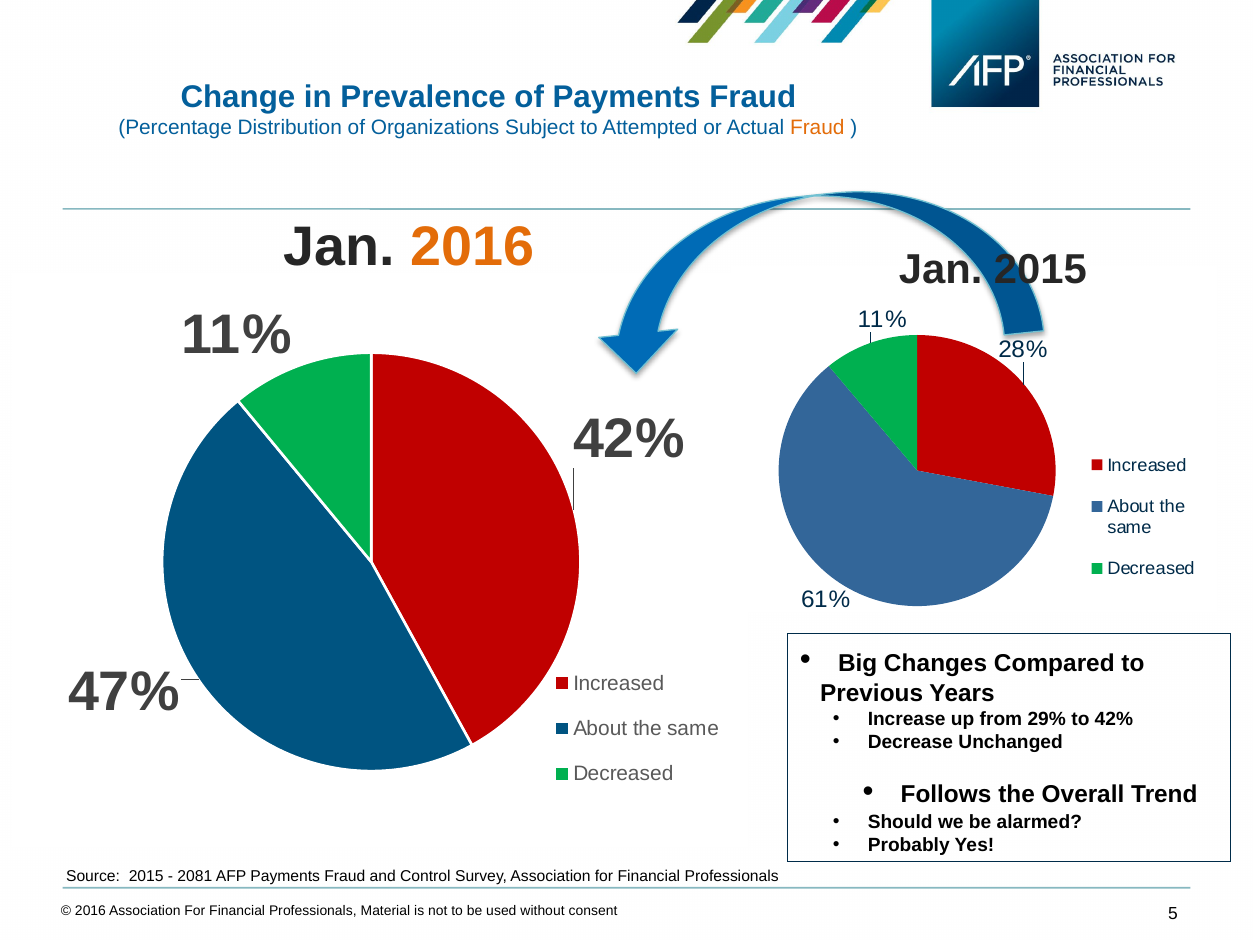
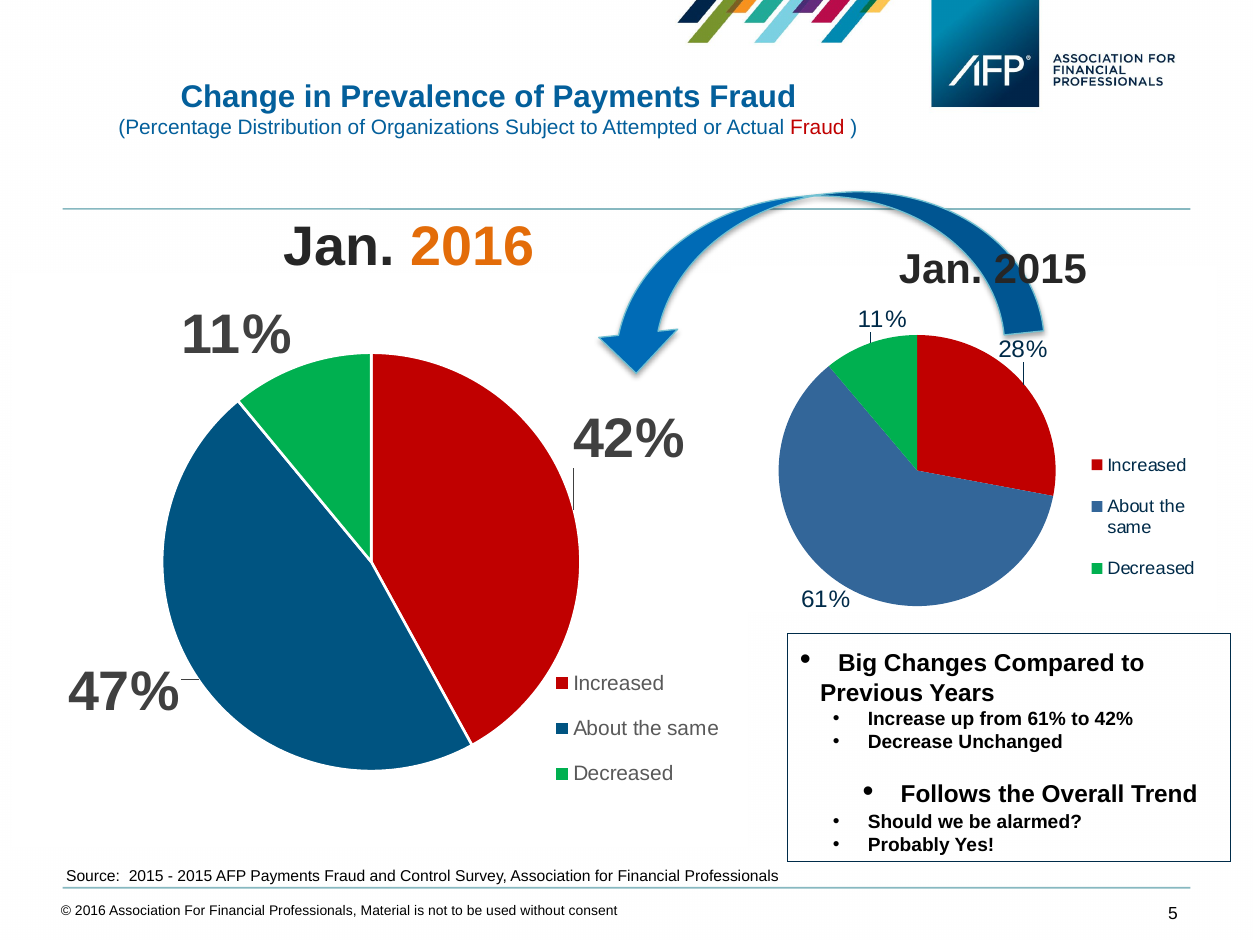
Fraud colour: orange -> red (817, 127)
from 29%: 29% -> 61% (1047, 719)
2081: 2081 -> 2015 (195, 876)
